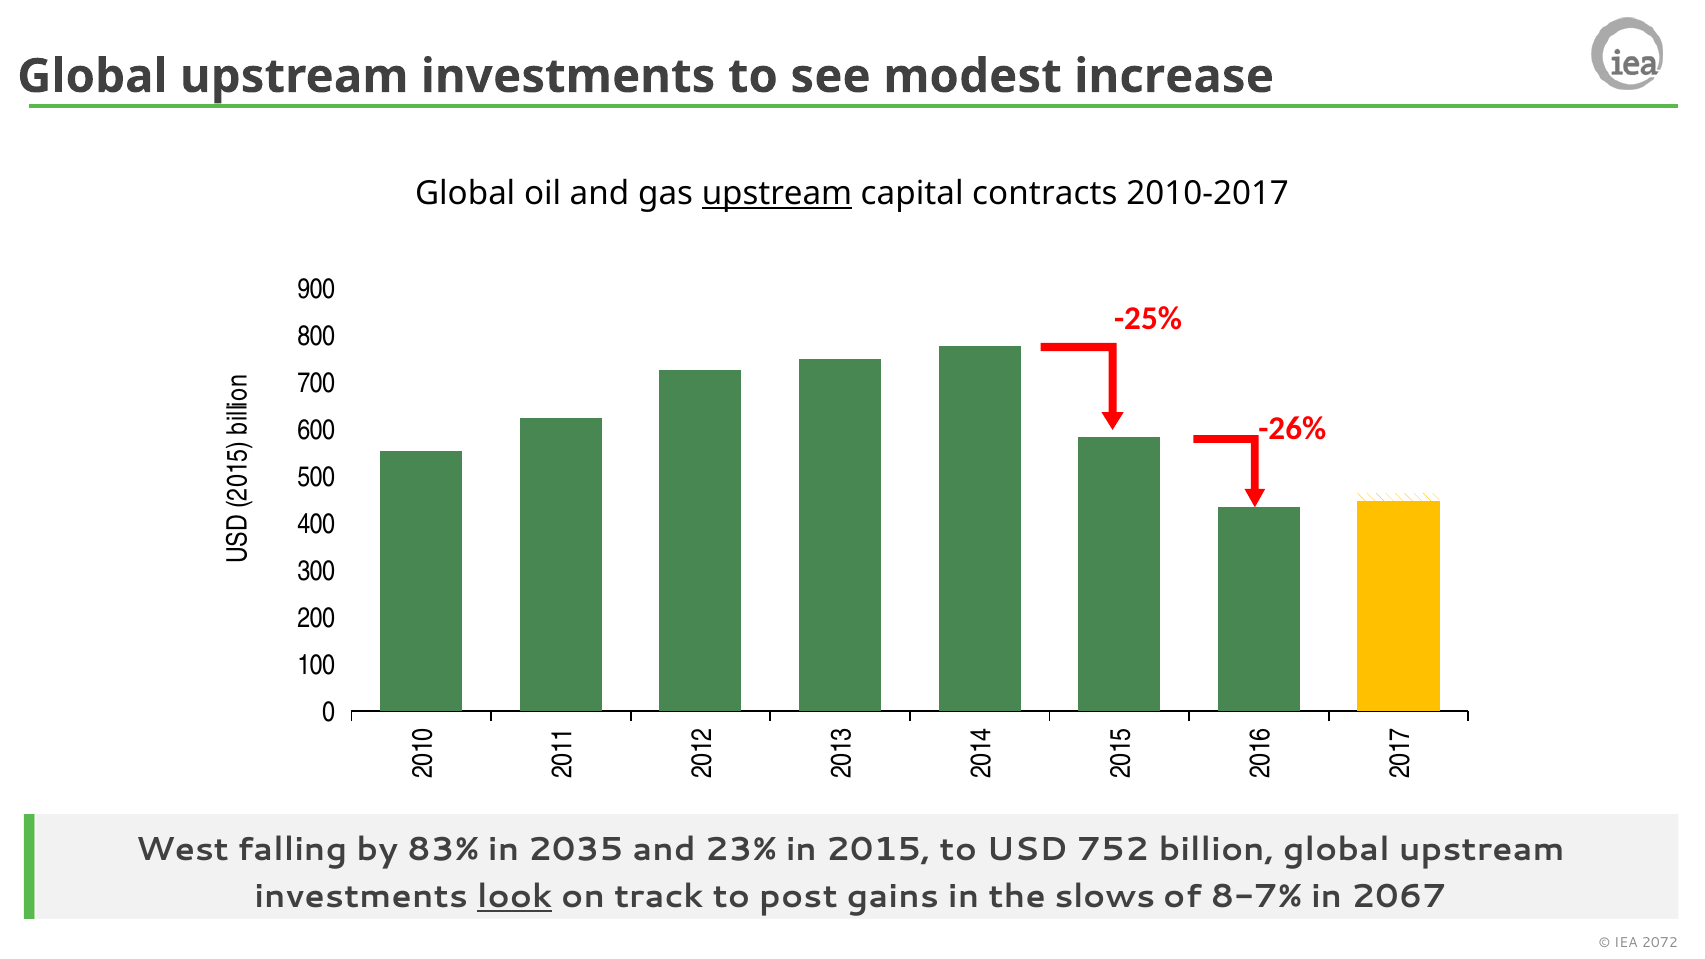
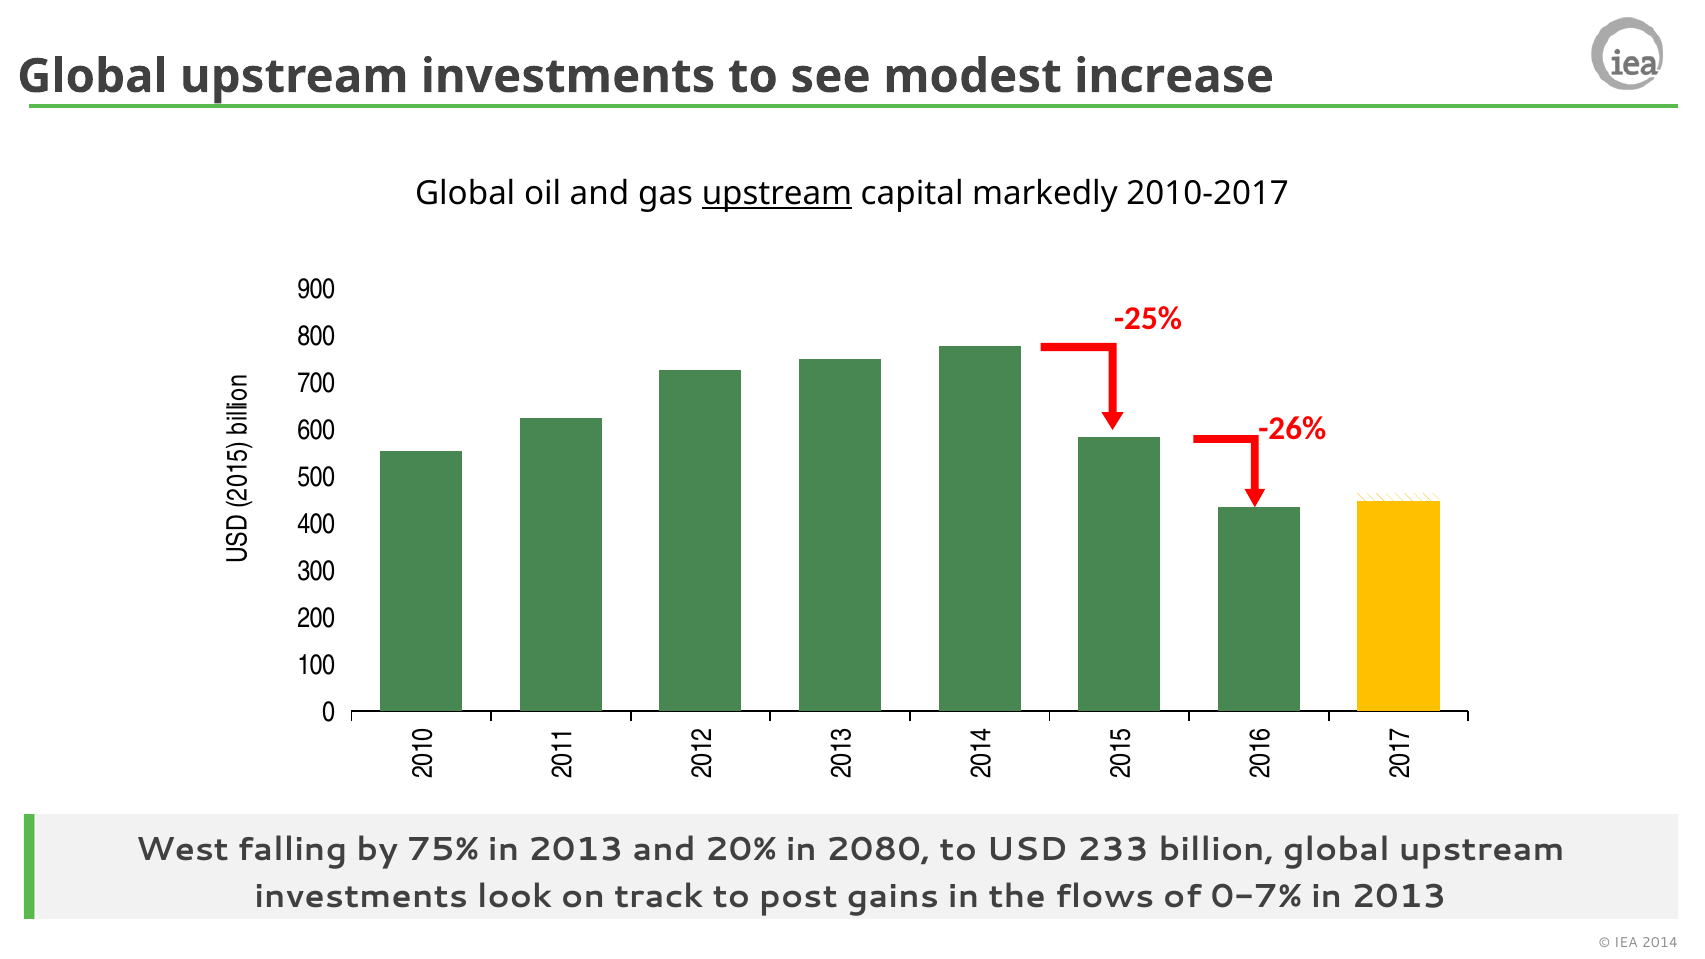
contracts: contracts -> markedly (1045, 194)
83%: 83% -> 75% (443, 849)
2035: 2035 -> 2013 (576, 849)
23%: 23% -> 20% (741, 849)
2015: 2015 -> 2080 (878, 849)
752: 752 -> 233 (1113, 849)
look underline: present -> none (515, 897)
slows: slows -> flows (1105, 897)
8-7%: 8-7% -> 0-7% (1256, 897)
2067: 2067 -> 2013 (1399, 897)
2072: 2072 -> 2014 (1660, 943)
